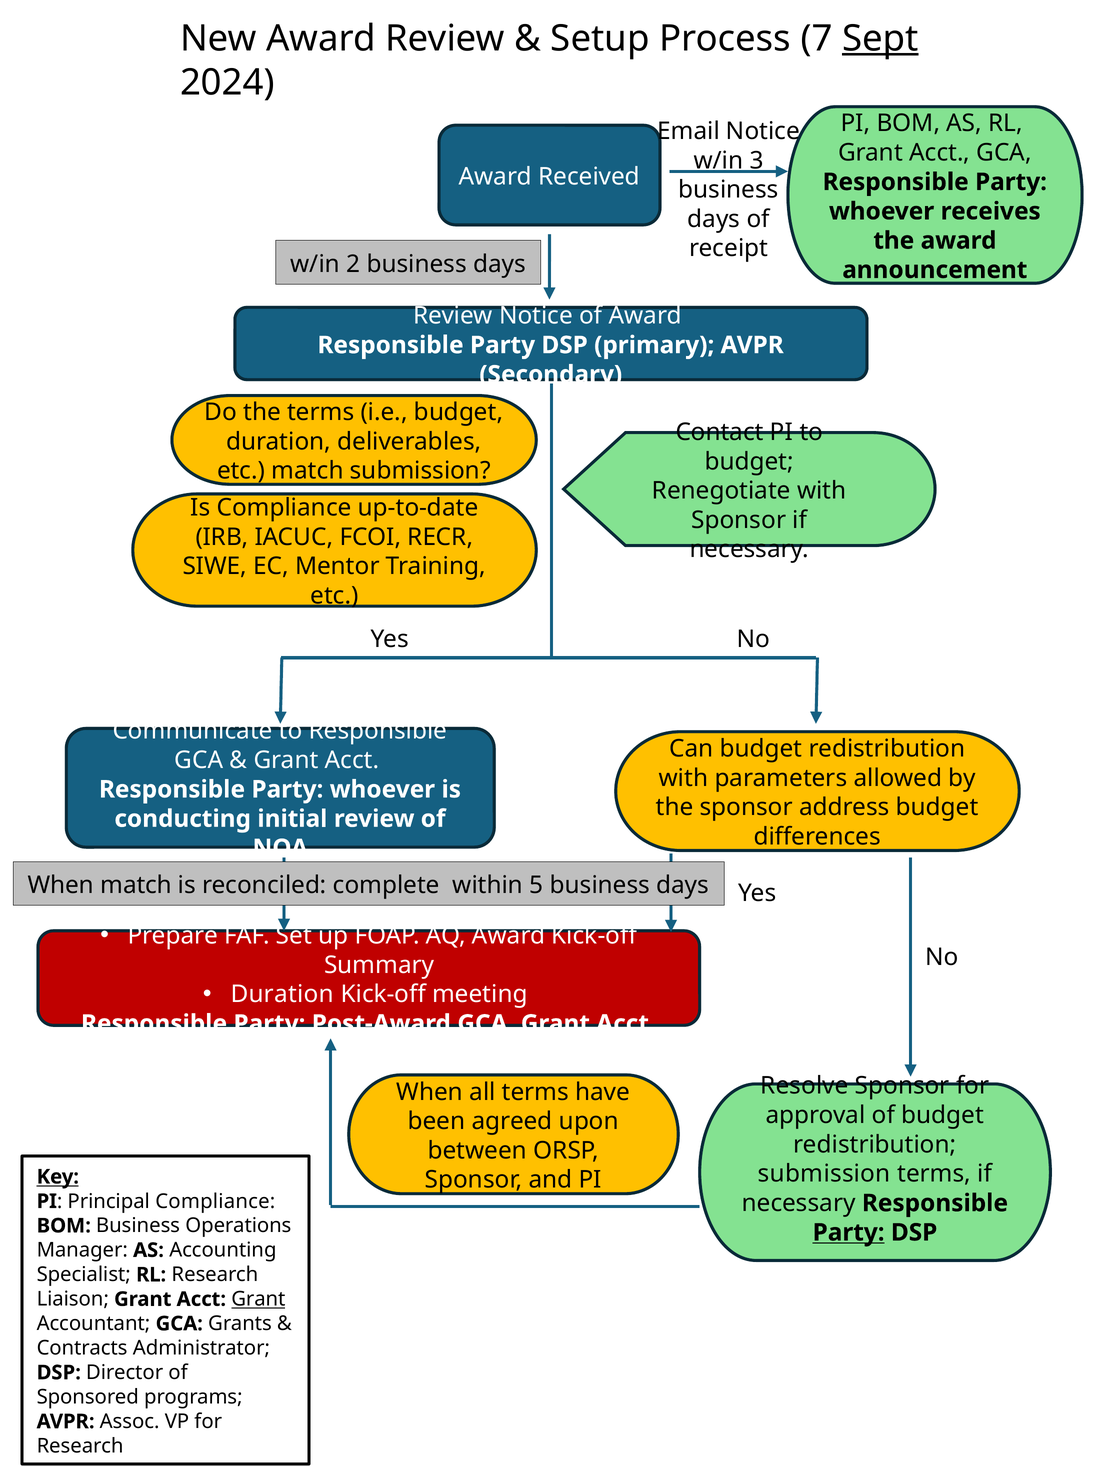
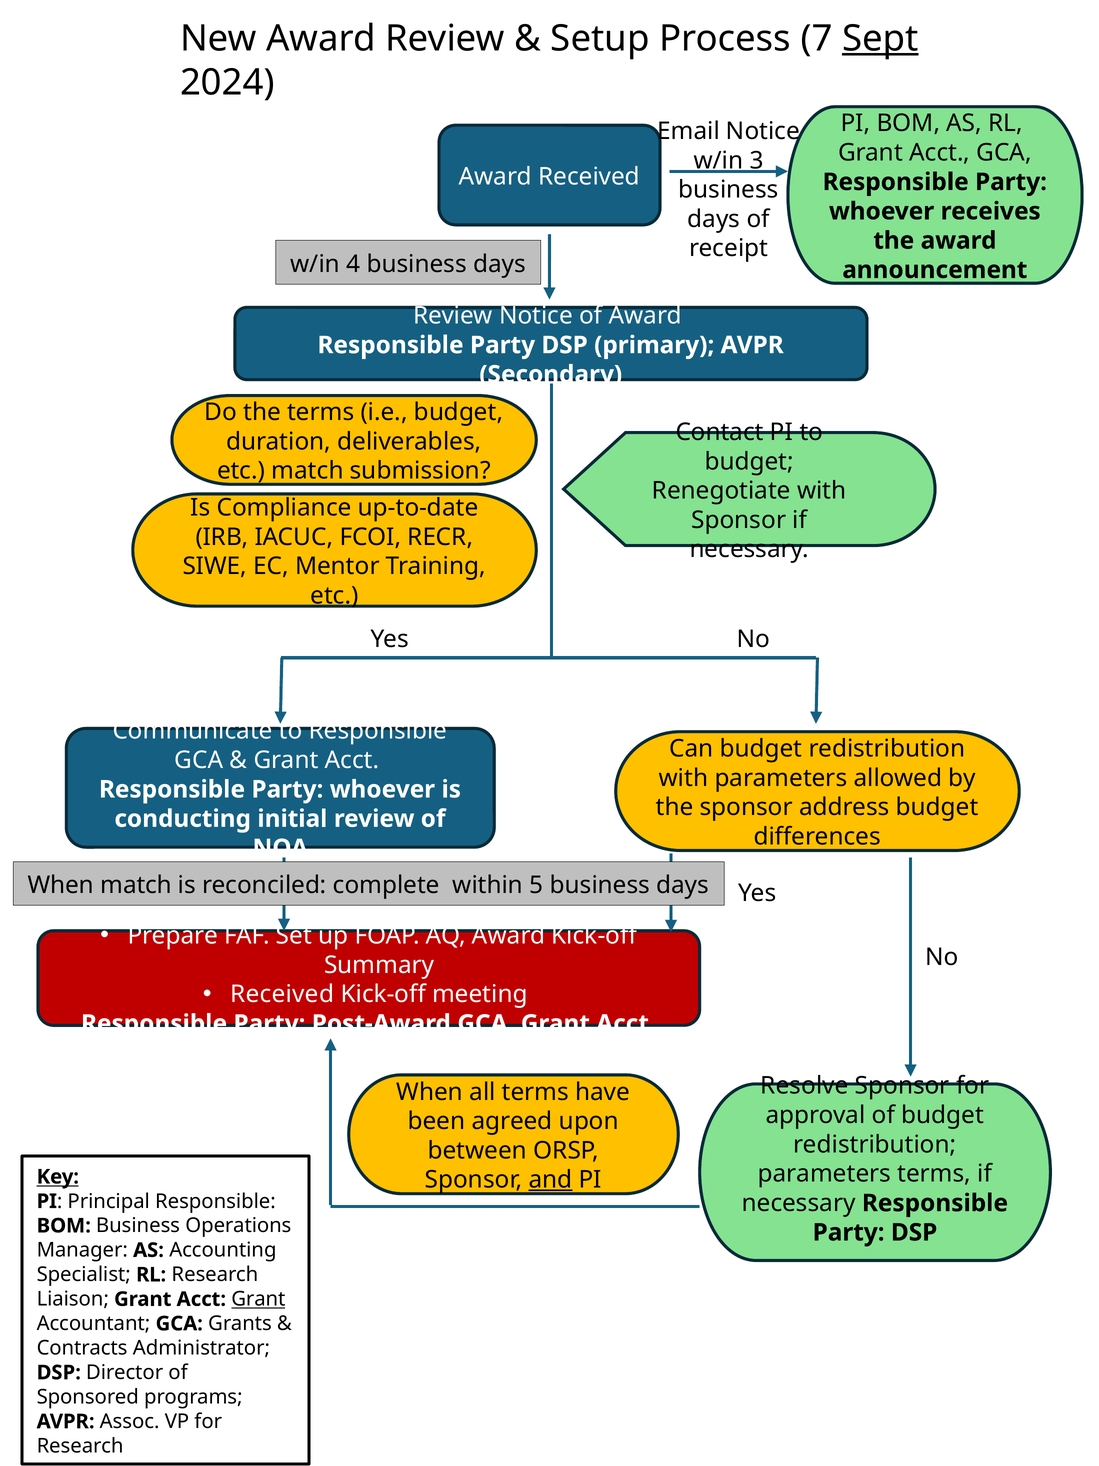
2: 2 -> 4 (353, 264)
Duration: Duration -> Received (282, 994)
submission: submission -> parameters (824, 1173)
and underline: none -> present (550, 1179)
Principal Compliance: Compliance -> Responsible (215, 1201)
Party underline: present -> none (849, 1232)
